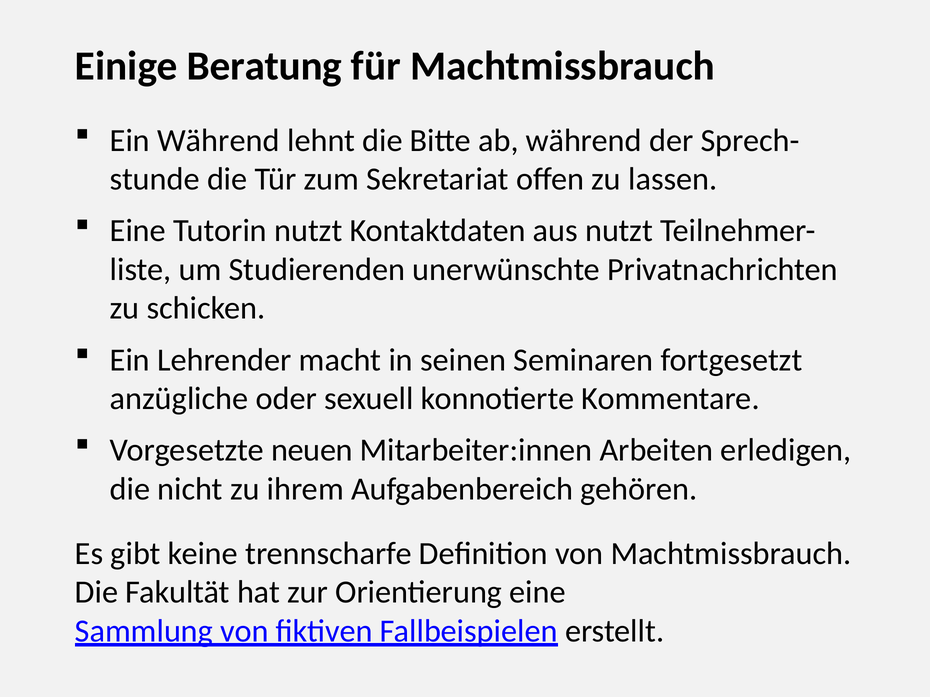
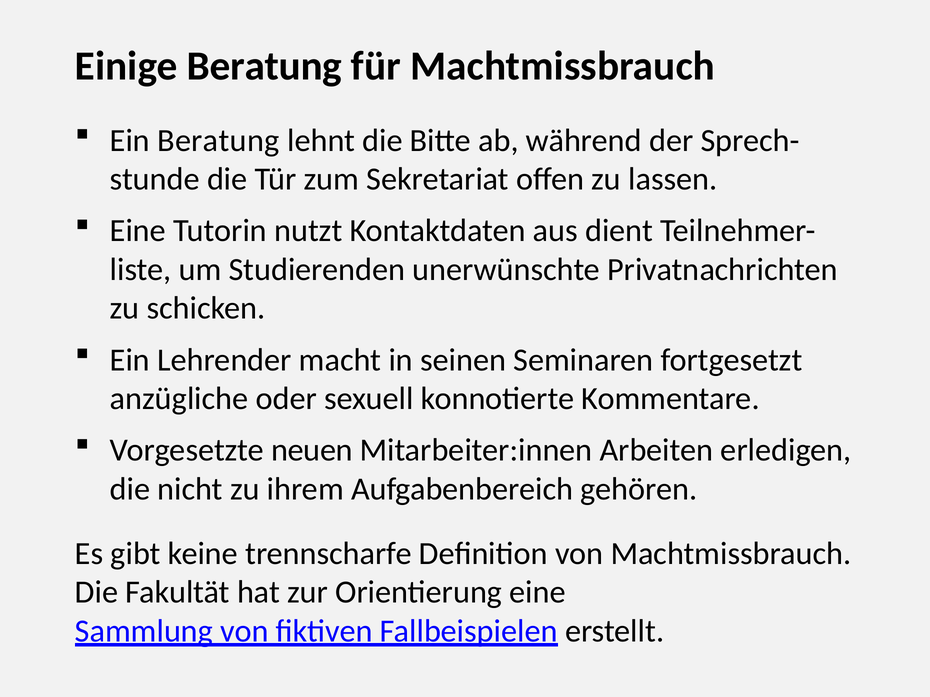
Ein Während: Während -> Beratung (218, 141)
aus nutzt: nutzt -> dient (619, 231)
